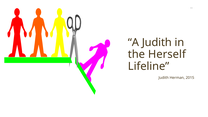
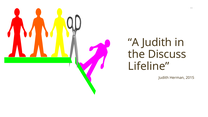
Herself: Herself -> Discuss (167, 54)
